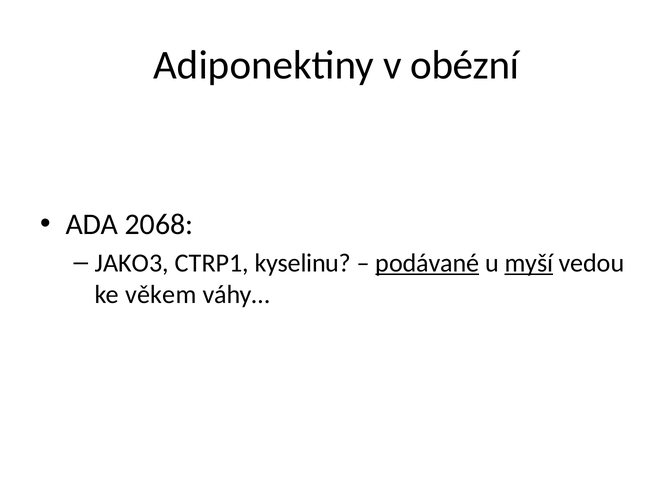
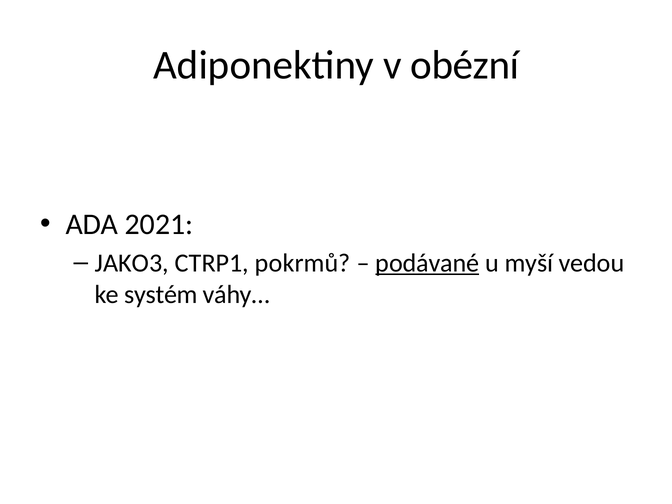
2068: 2068 -> 2021 (159, 225)
kyselinu: kyselinu -> pokrmů (303, 263)
myší underline: present -> none (529, 263)
věkem: věkem -> systém (161, 295)
